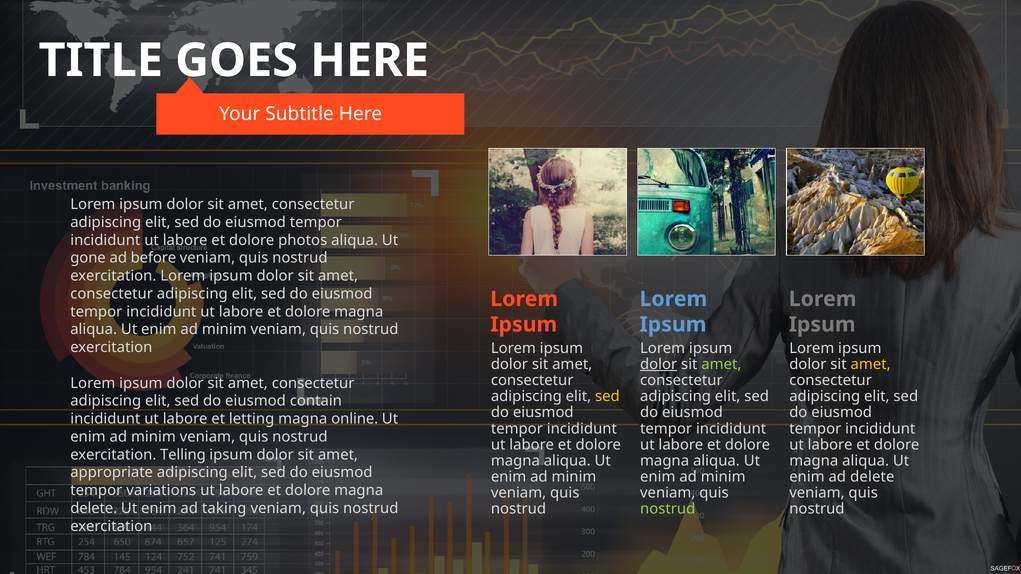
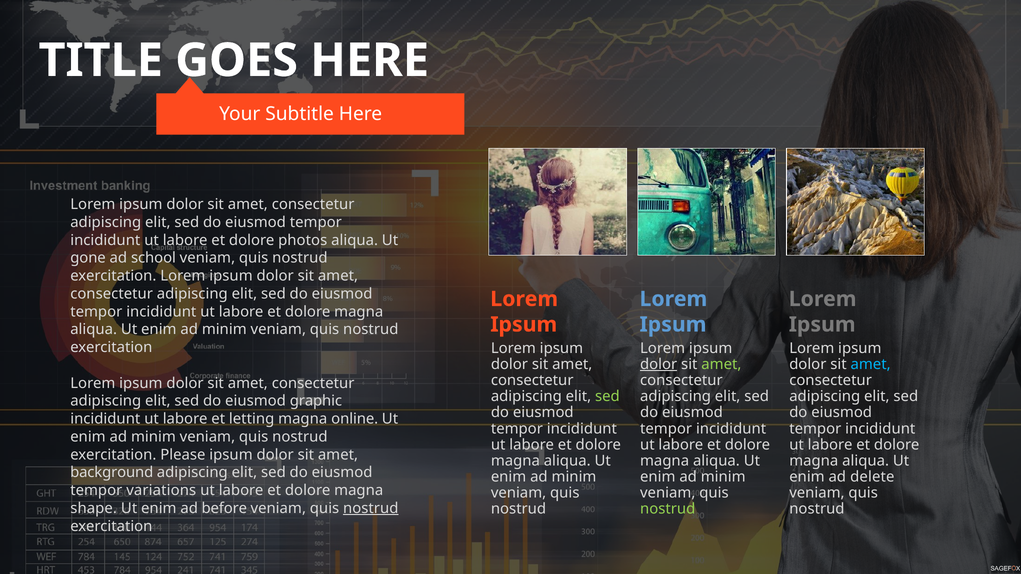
before: before -> school (153, 258)
amet colour: yellow -> light blue (871, 364)
sed colour: yellow -> light green (607, 397)
contain: contain -> graphic (316, 401)
Telling: Telling -> Please (183, 455)
appropriate: appropriate -> background (112, 473)
delete: delete -> shape (94, 508)
taking: taking -> before (224, 508)
nostrud underline: none -> present (371, 508)
